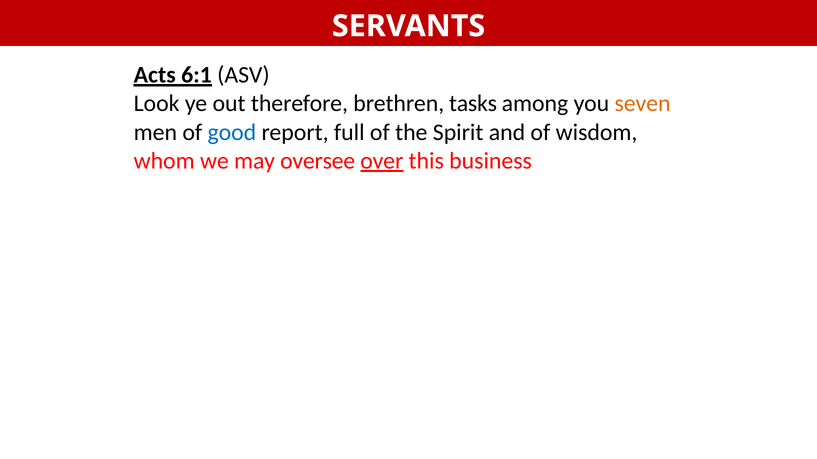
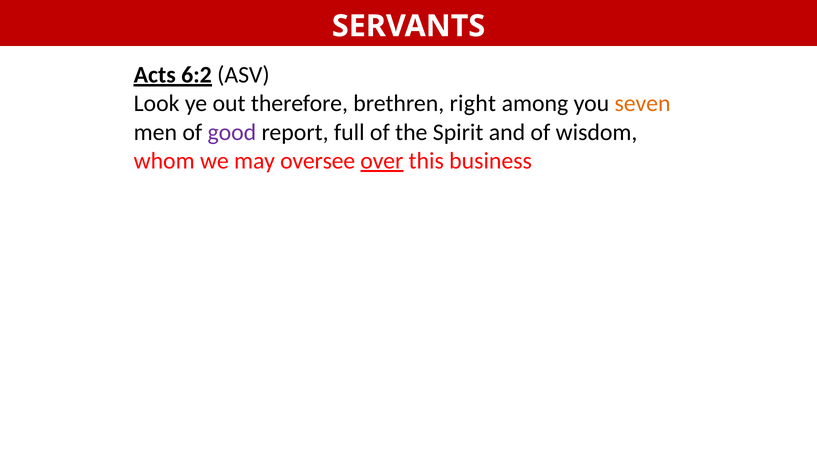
6:1: 6:1 -> 6:2 (196, 75)
tasks: tasks -> right (473, 104)
good colour: blue -> purple (232, 132)
